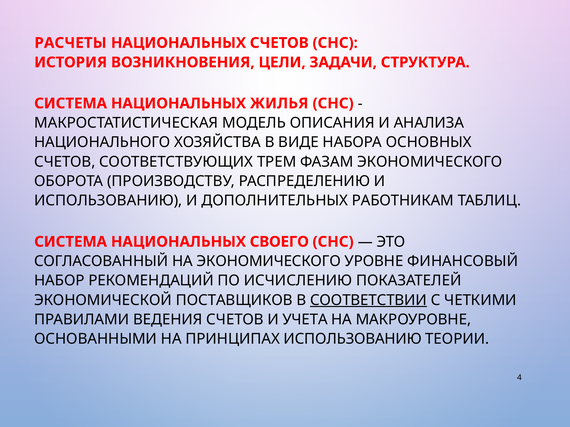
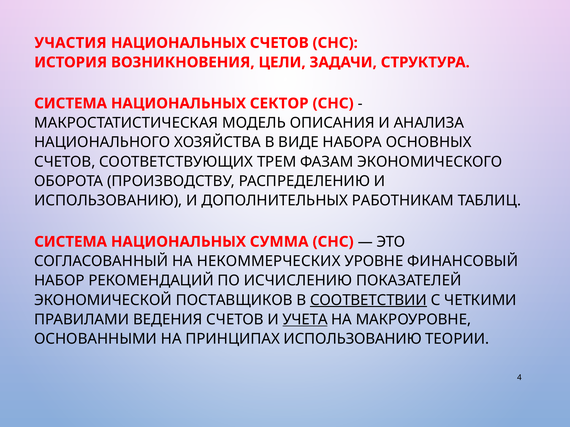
РАСЧЕТЫ: РАСЧЕТЫ -> УЧАСТИЯ (71, 43)
ЖИЛЬЯ: ЖИЛЬЯ -> СЕКТОР (279, 104)
СВОЕГО: СВОЕГО -> СУММА (279, 242)
НА ЭКОНОМИЧЕСКОГО: ЭКОНОМИЧЕСКОГО -> НЕКОММЕРЧЕСКИХ (269, 262)
УЧЕТА underline: none -> present (305, 320)
